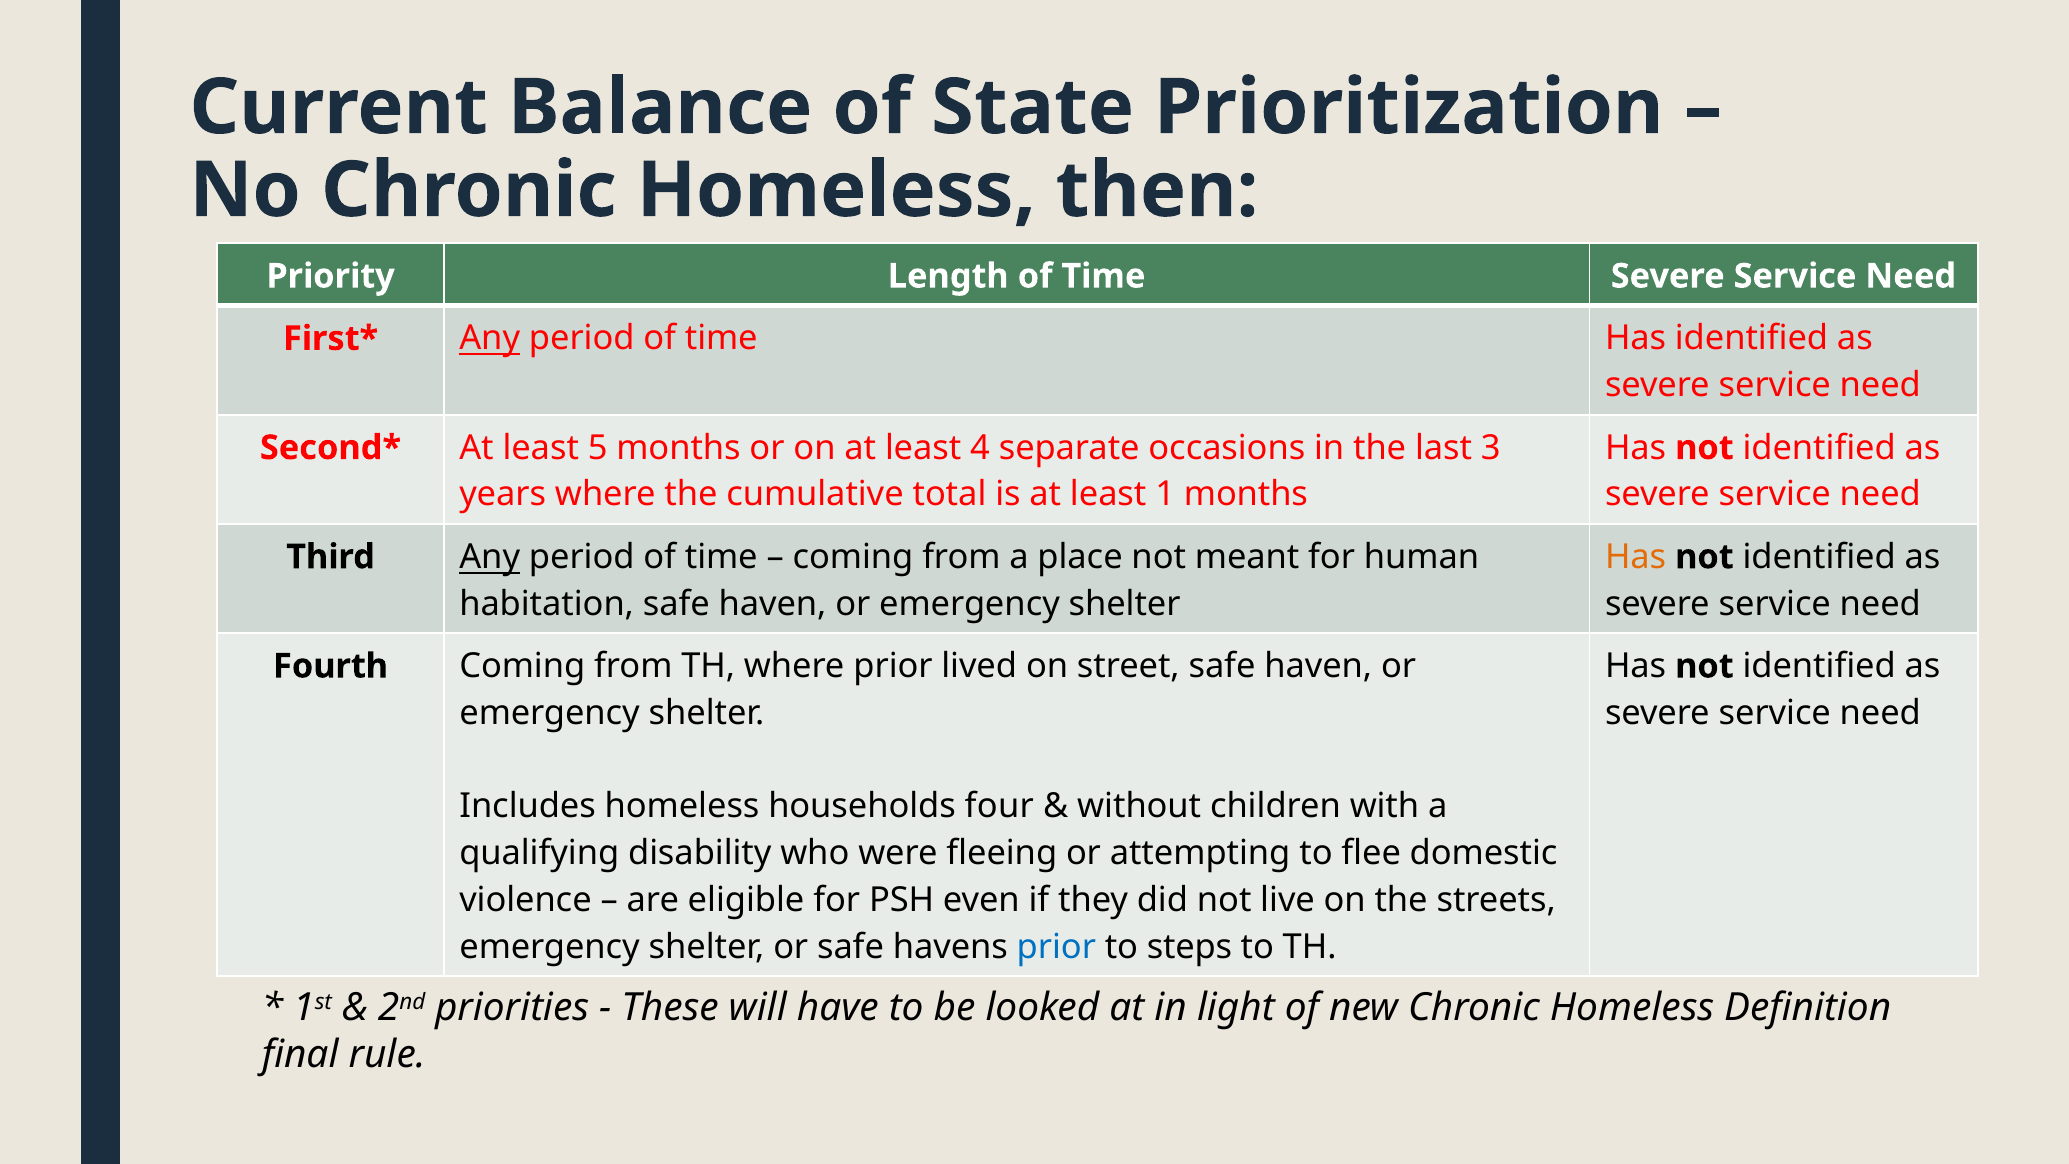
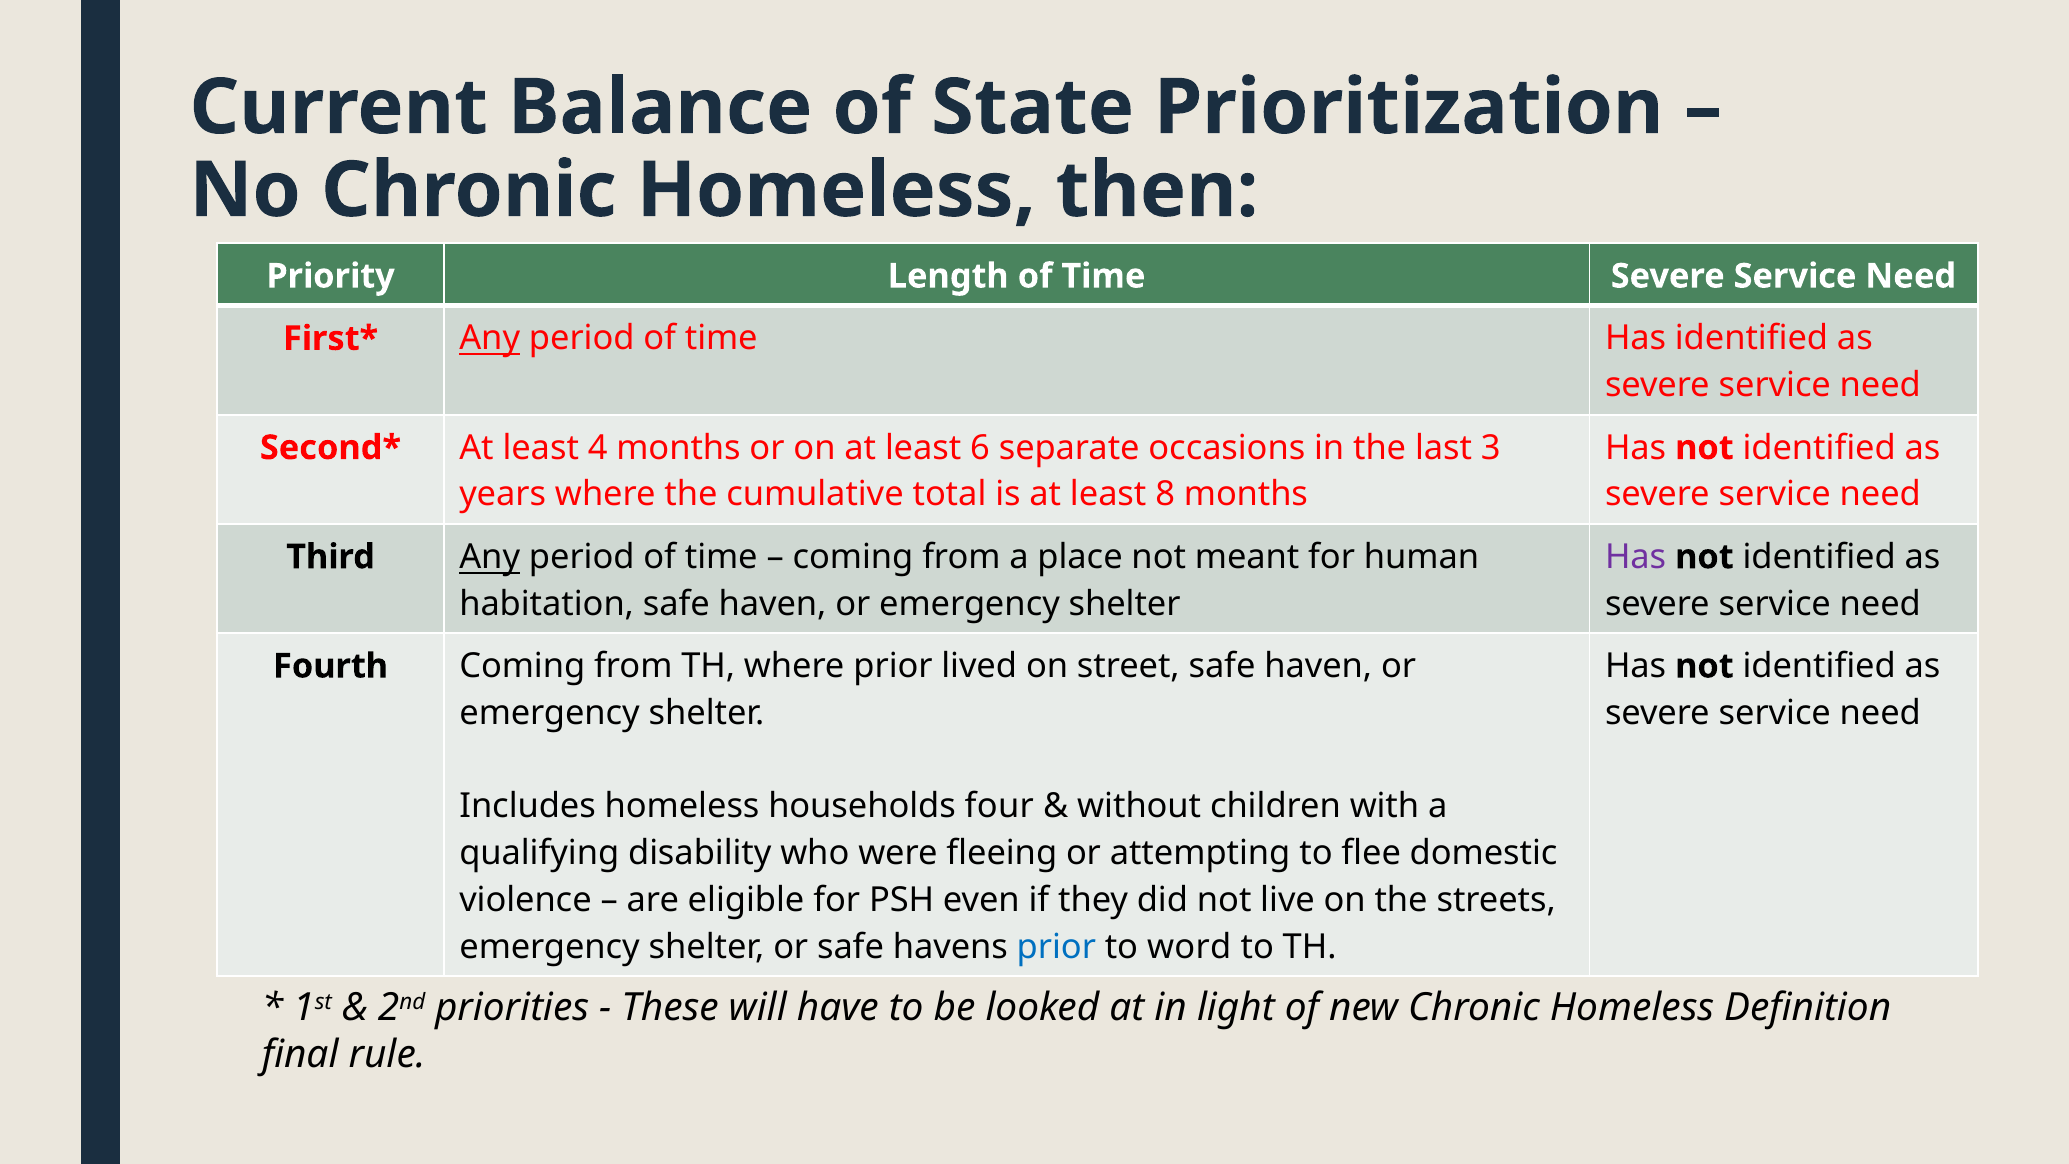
5: 5 -> 4 (598, 448)
4: 4 -> 6 (980, 448)
1: 1 -> 8 (1165, 494)
Has colour: orange -> purple (1636, 557)
steps: steps -> word (1189, 947)
